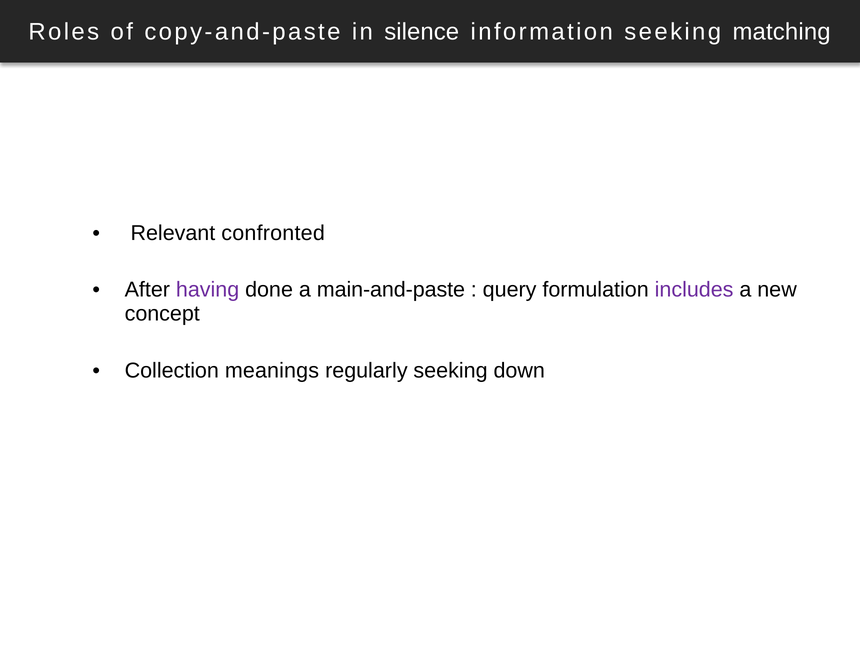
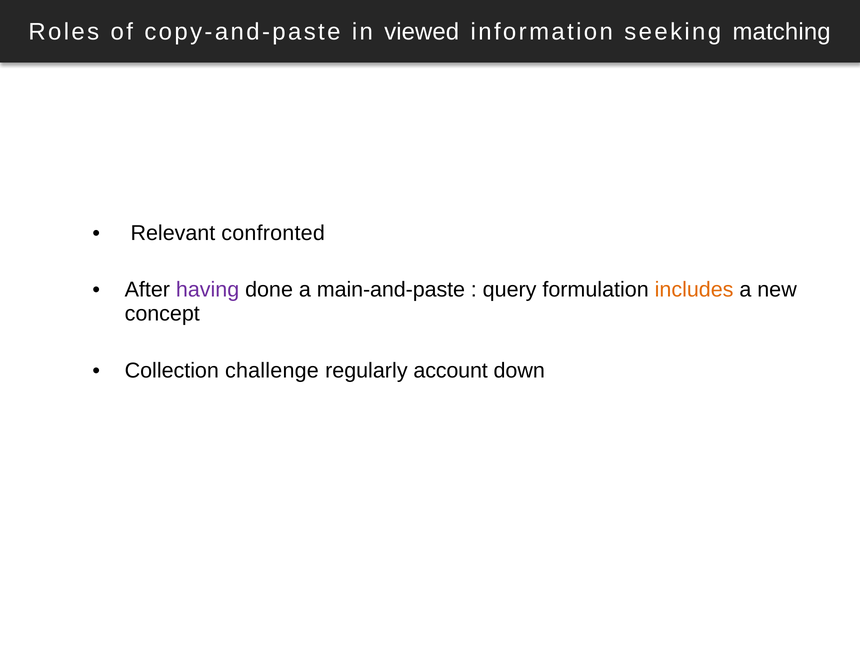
silence: silence -> viewed (422, 32)
includes colour: purple -> orange (694, 290)
meanings: meanings -> challenge (272, 371)
regularly seeking: seeking -> account (451, 371)
